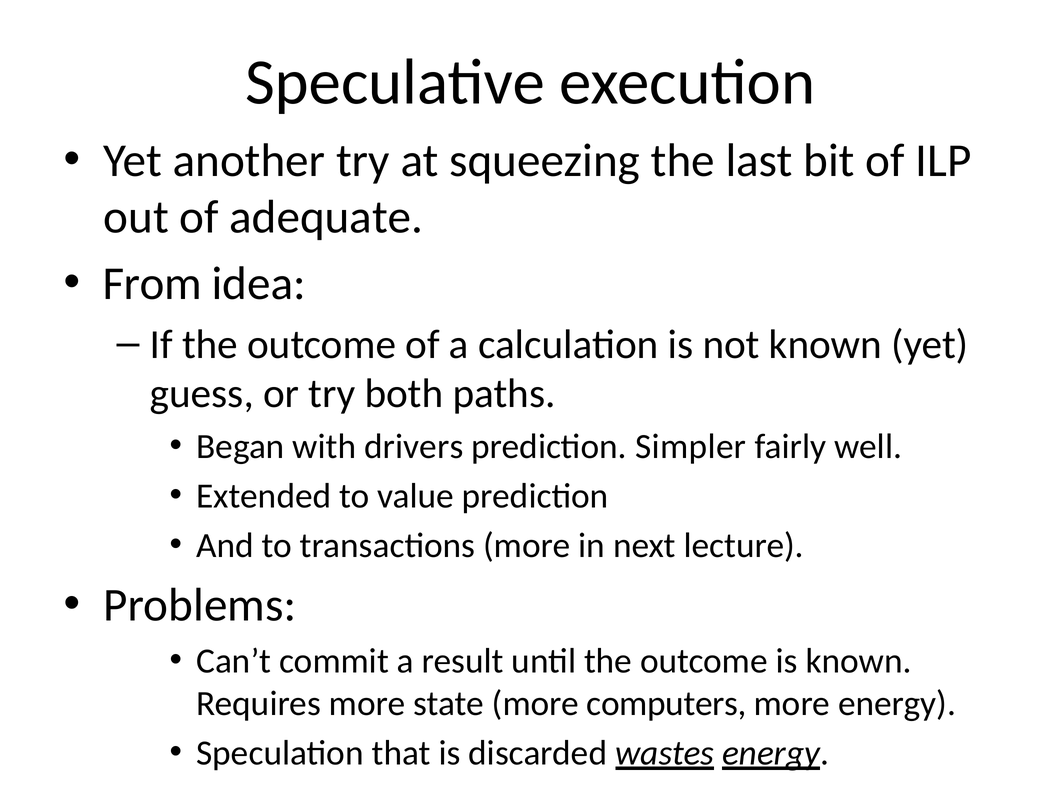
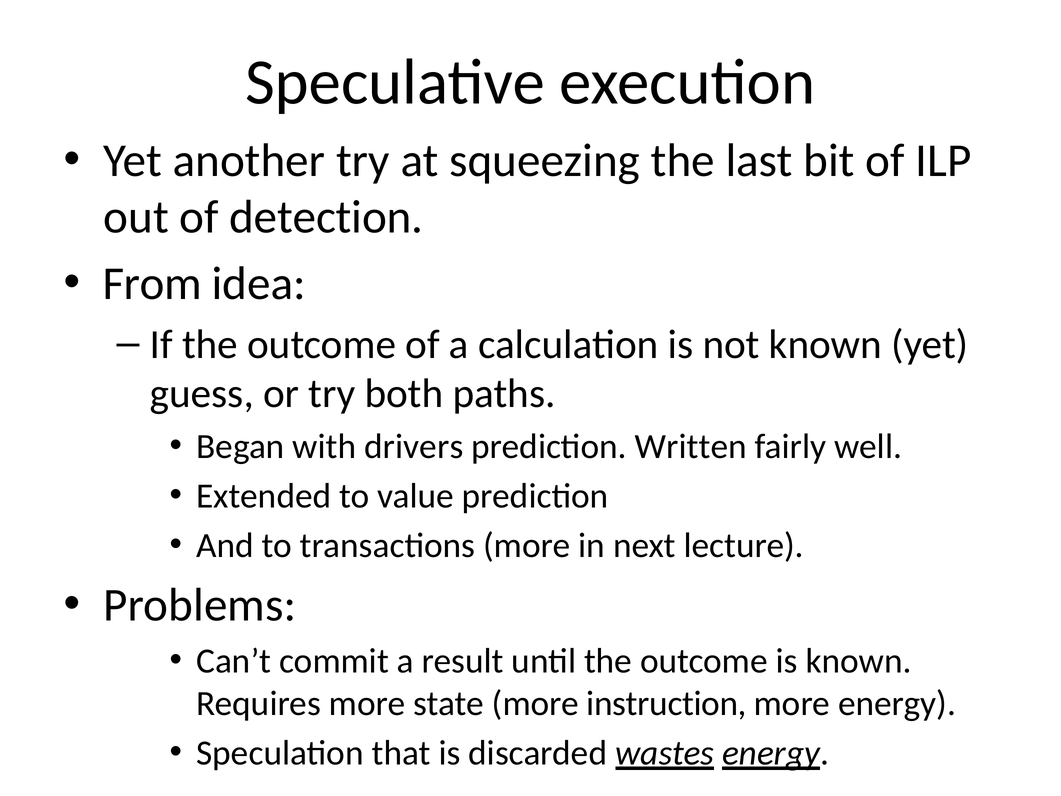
adequate: adequate -> detection (326, 217)
Simpler: Simpler -> Written (691, 446)
computers: computers -> instruction (667, 703)
